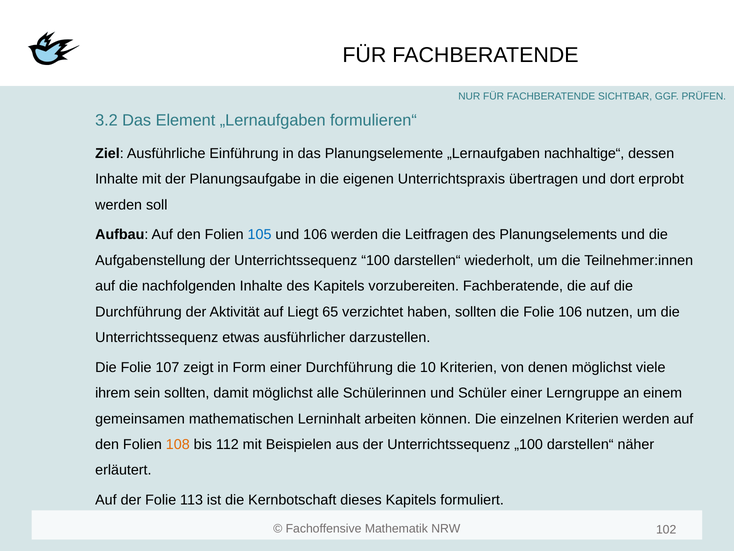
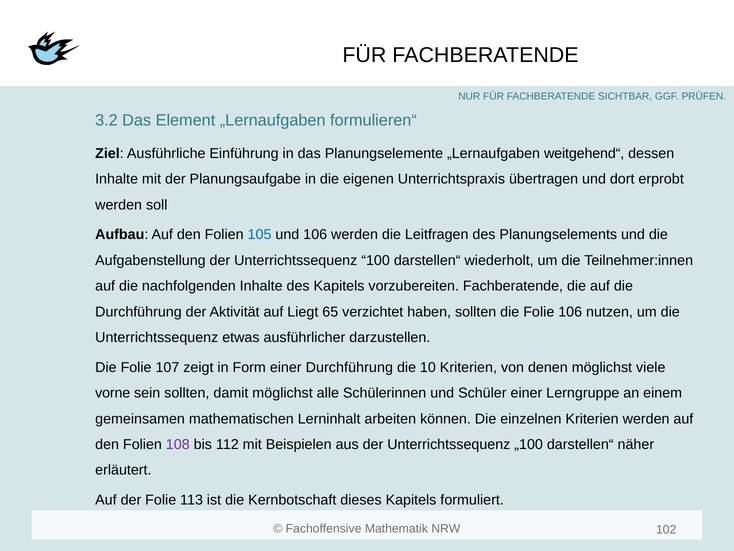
nachhaltige“: nachhaltige“ -> weitgehend“ (584, 153)
ihrem: ihrem -> vorne (113, 393)
108 colour: orange -> purple (178, 444)
